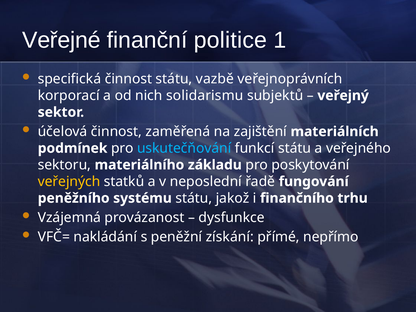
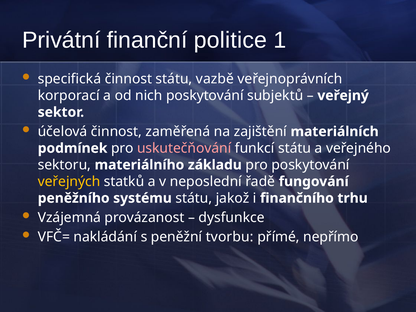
Veřejné: Veřejné -> Privátní (61, 40)
nich solidarismu: solidarismu -> poskytování (205, 96)
uskutečňování colour: light blue -> pink (184, 148)
získání: získání -> tvorbu (230, 237)
